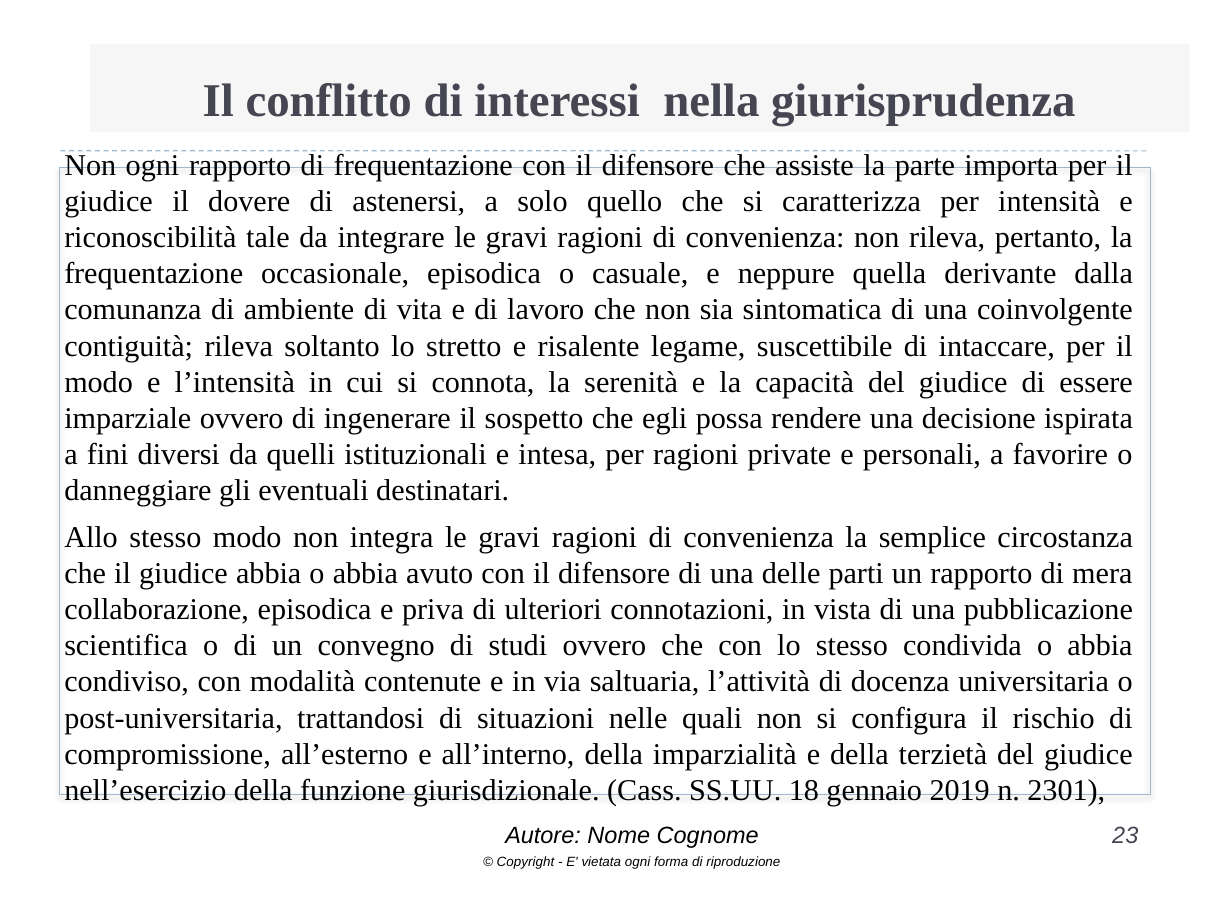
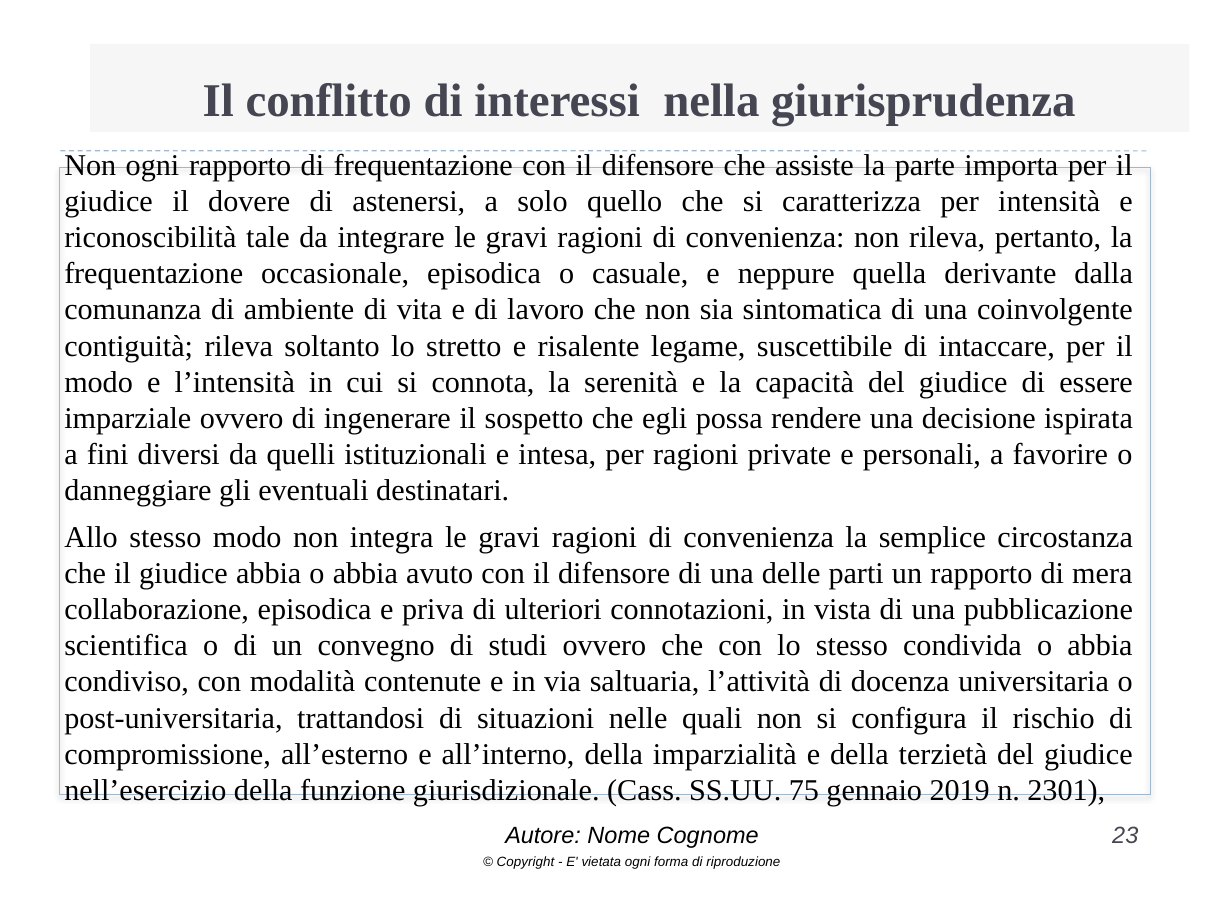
18: 18 -> 75 (804, 791)
